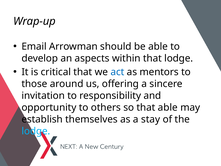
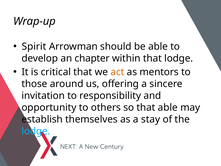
Email: Email -> Spirit (34, 46)
aspects: aspects -> chapter (92, 58)
act colour: blue -> orange (117, 72)
